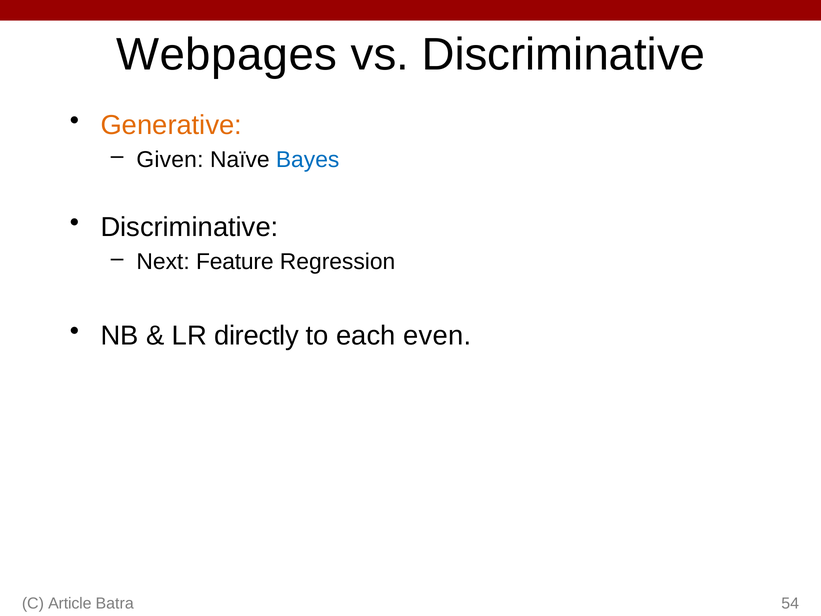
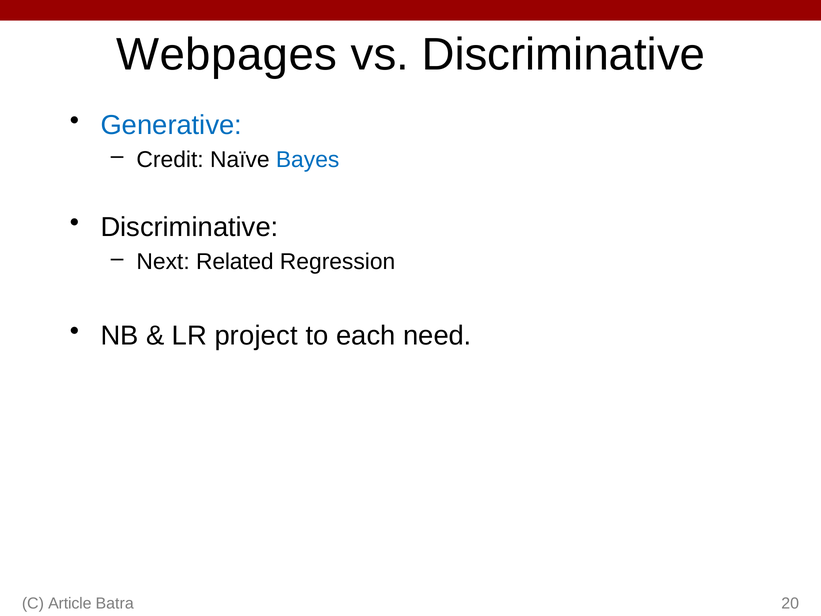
Generative colour: orange -> blue (171, 125)
Given: Given -> Credit (170, 159)
Feature: Feature -> Related (235, 262)
directly: directly -> project (256, 336)
even: even -> need (437, 336)
54: 54 -> 20 (790, 603)
